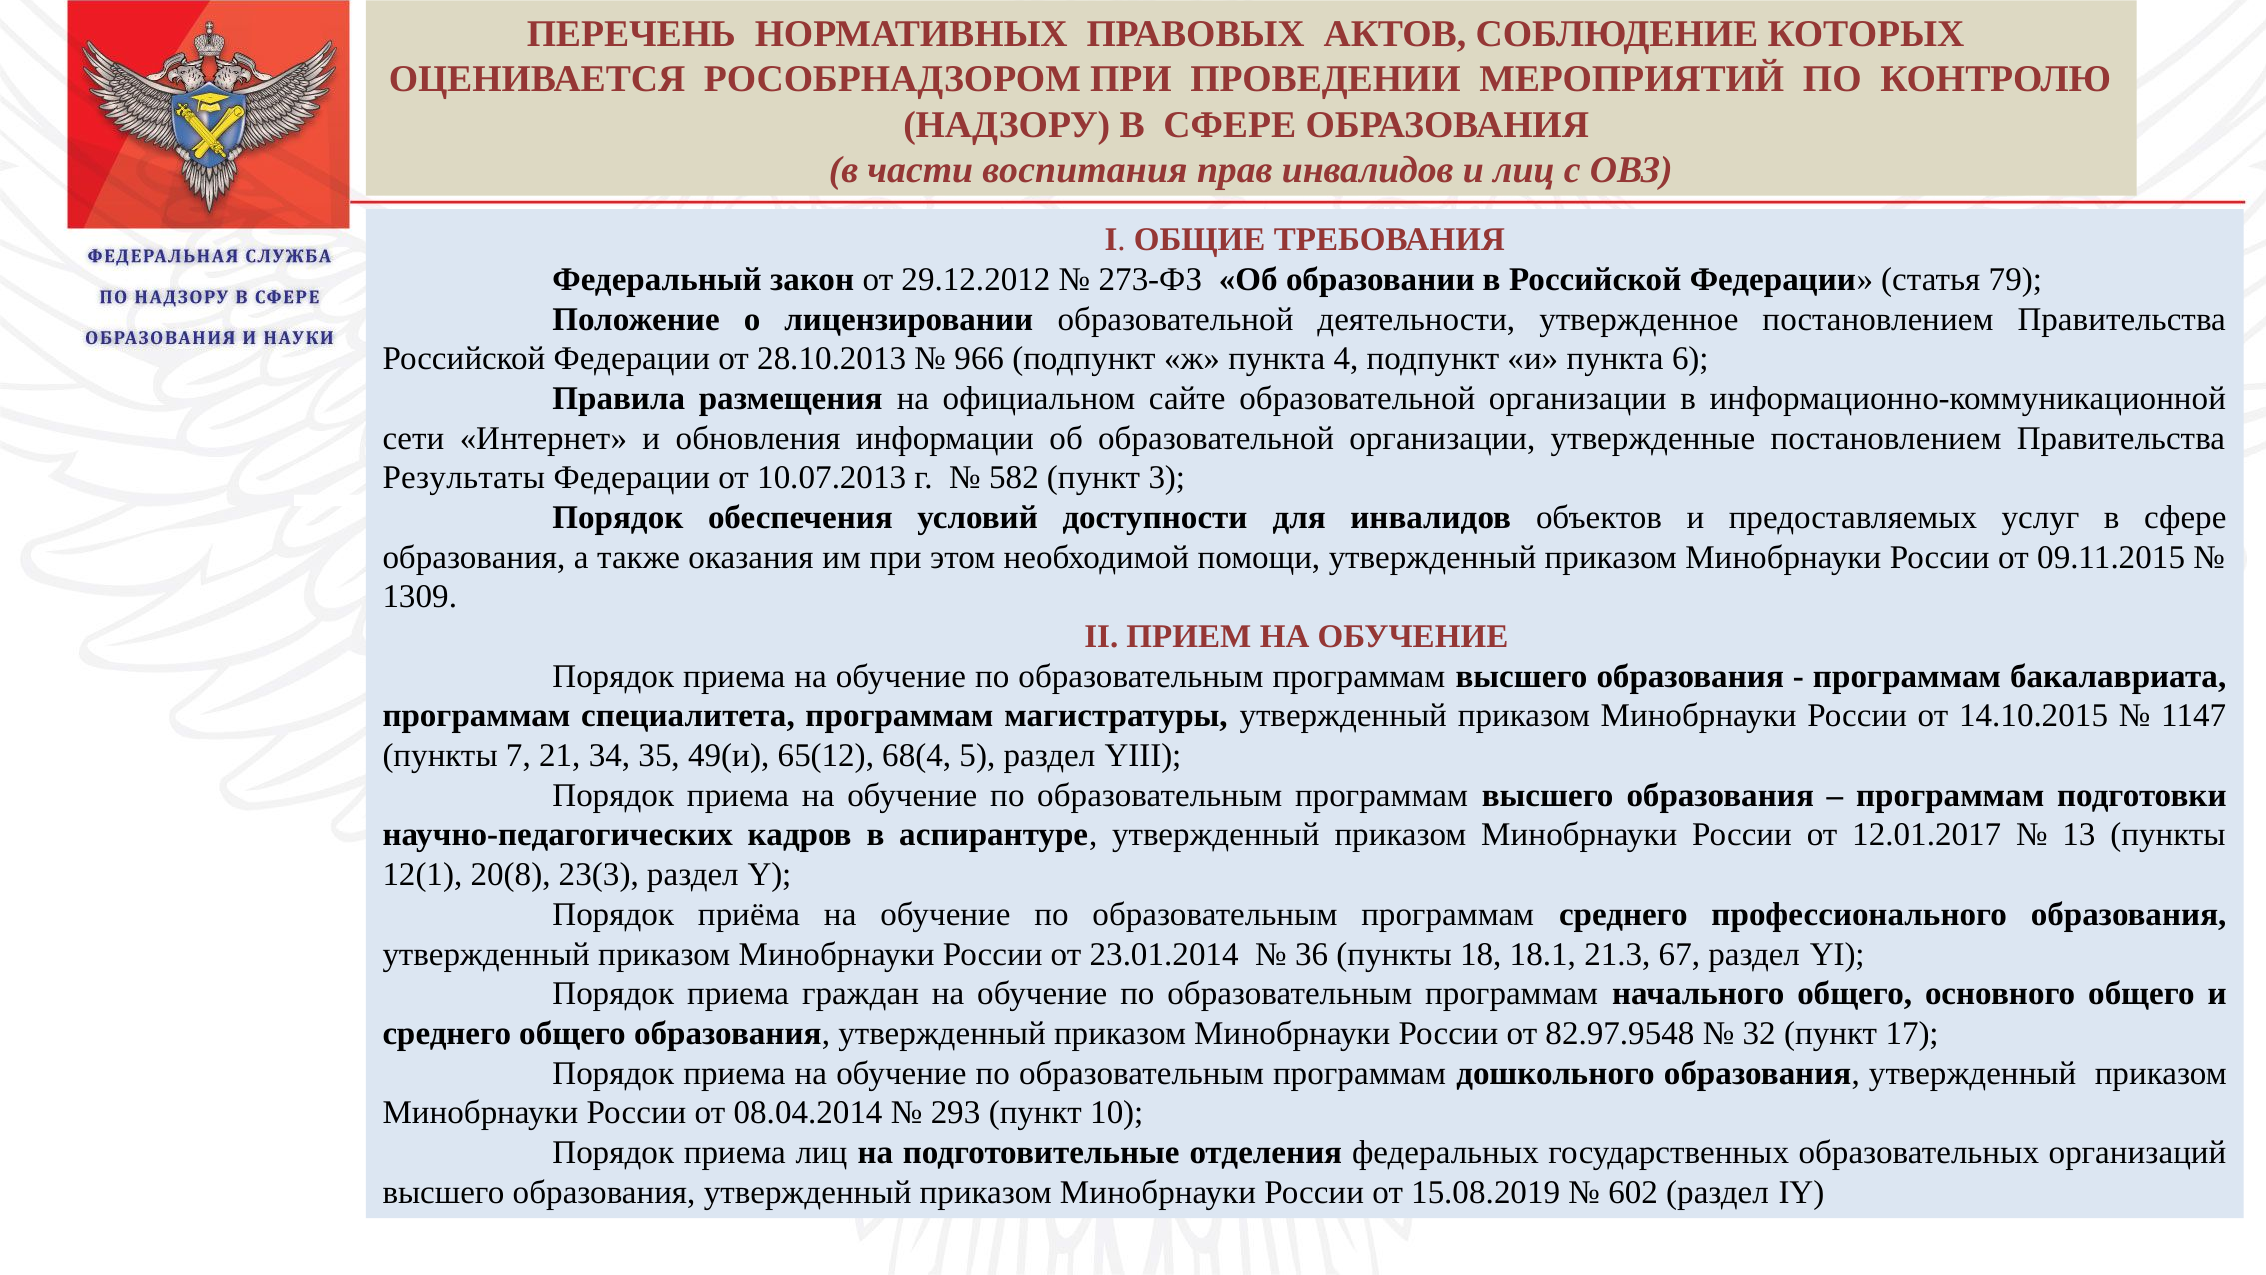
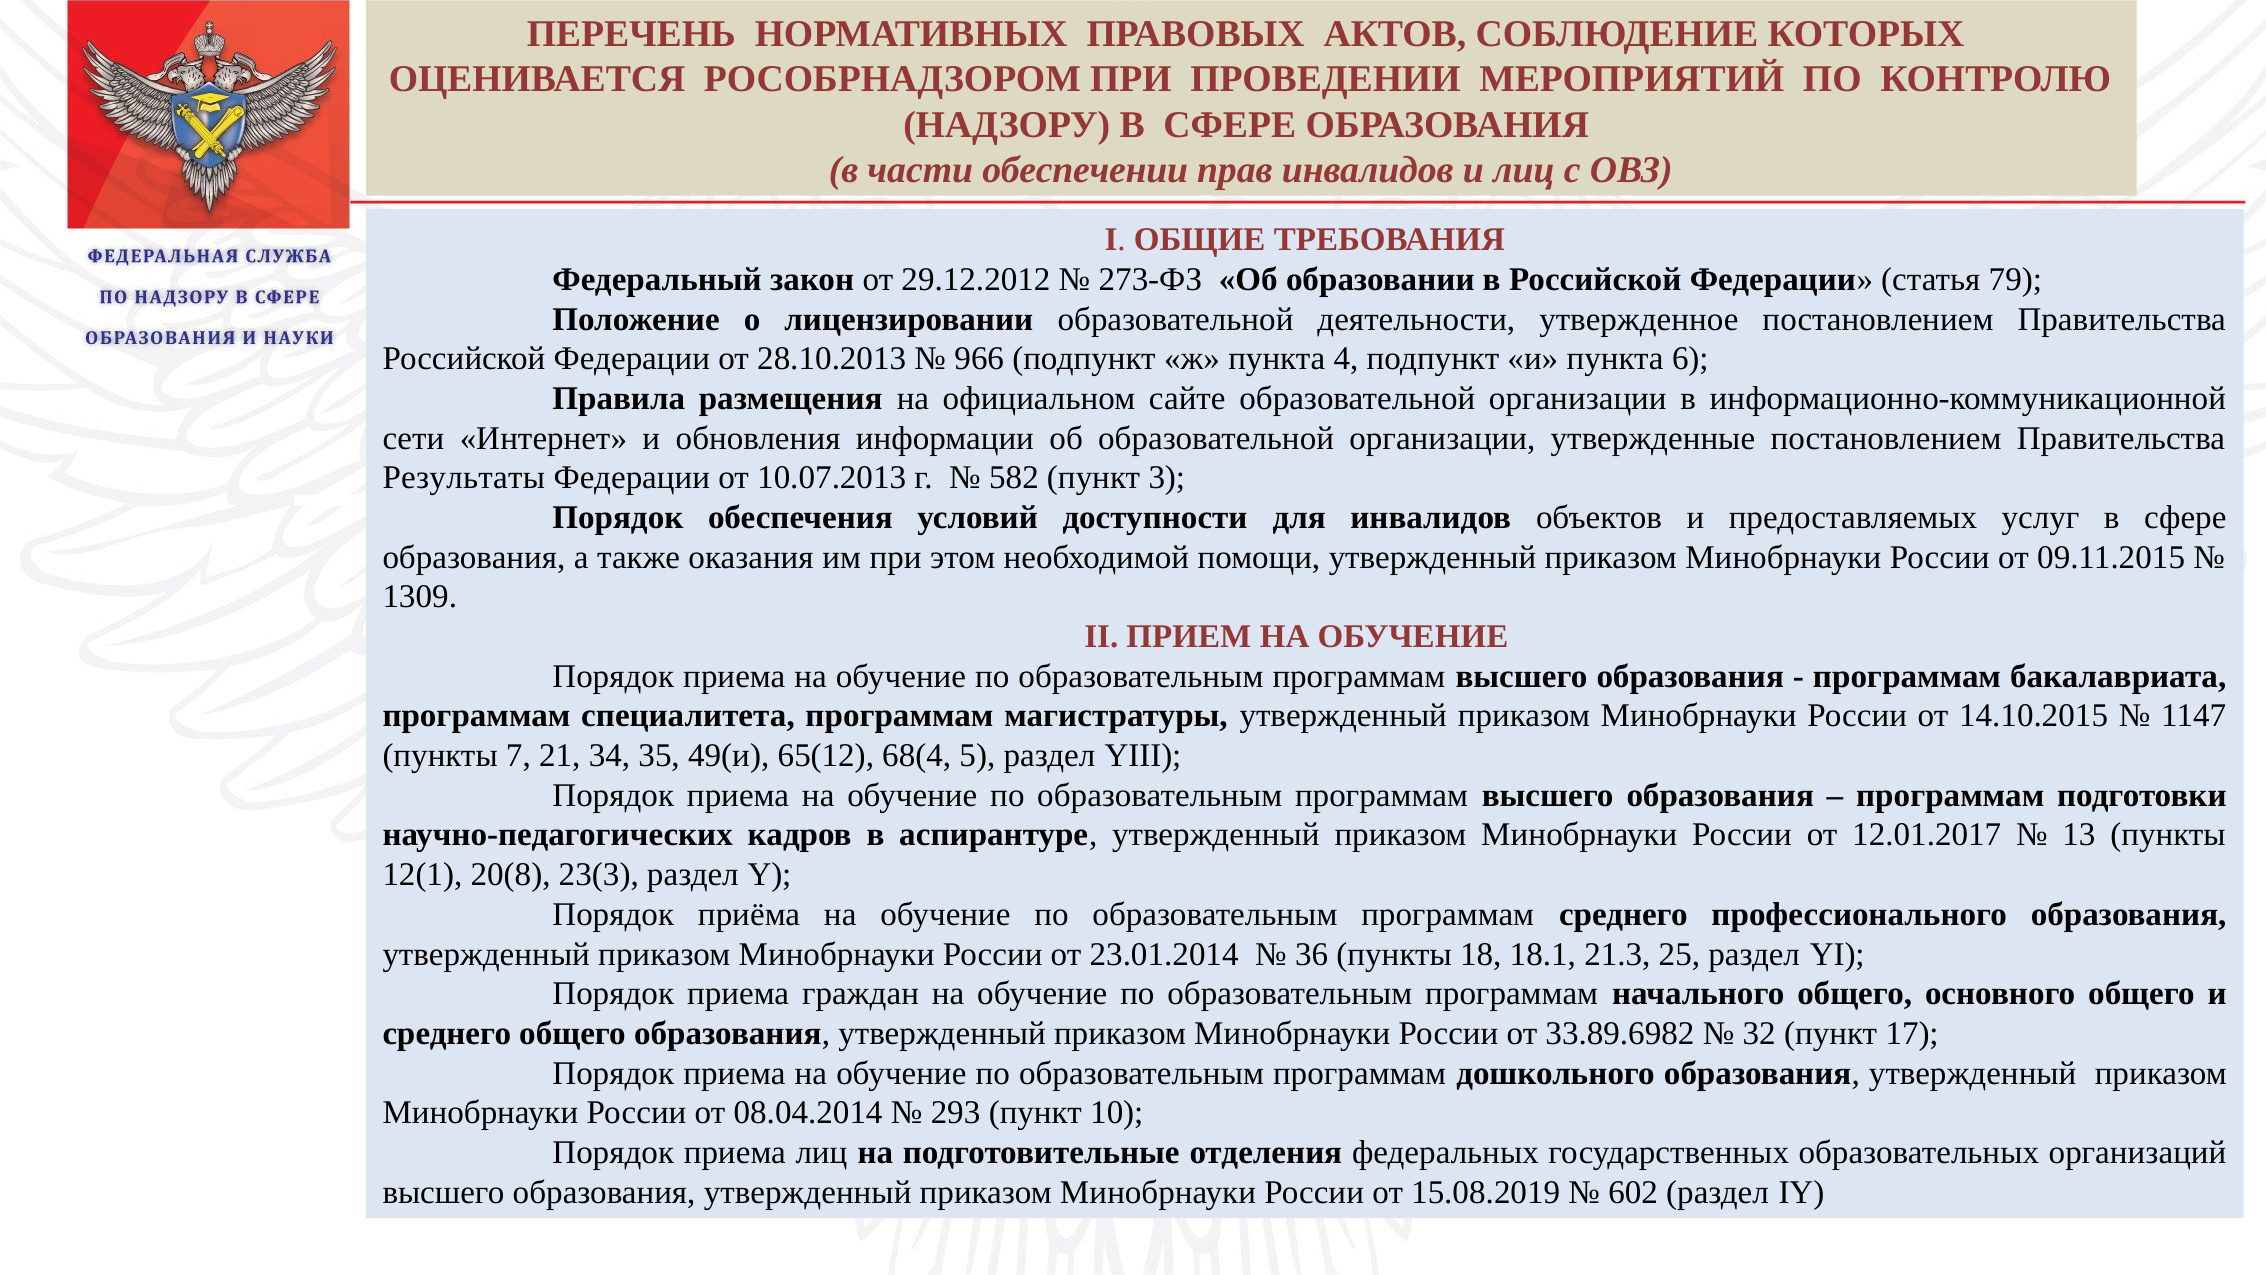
воспитания: воспитания -> обеспечении (1085, 170)
67: 67 -> 25 (1679, 954)
82.97.9548: 82.97.9548 -> 33.89.6982 (1620, 1033)
